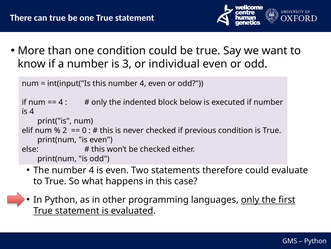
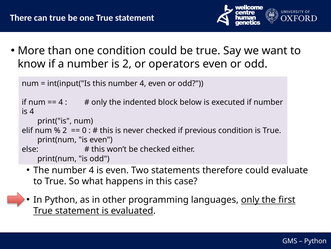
is 3: 3 -> 2 (127, 64)
individual: individual -> operators (174, 64)
